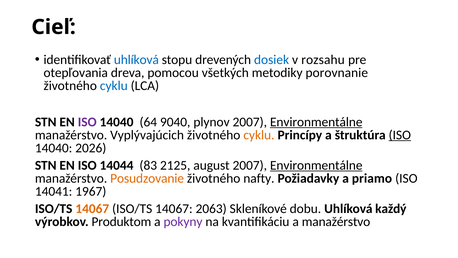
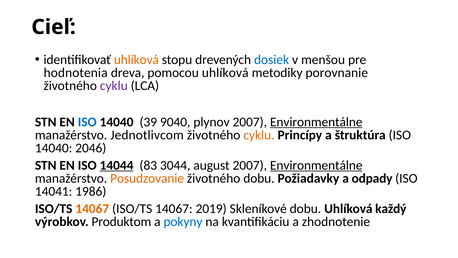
uhlíková colour: blue -> orange (136, 60)
rozsahu: rozsahu -> menšou (323, 60)
otepľovania: otepľovania -> hodnotenia (76, 73)
pomocou všetkých: všetkých -> uhlíková (225, 73)
cyklu colour: blue -> purple (114, 86)
ISO colour: purple -> blue (87, 122)
64: 64 -> 39 (148, 122)
Vyplývajúcich: Vyplývajúcich -> Jednotlivcom (147, 135)
ISO underline: present -> none (400, 135)
2026: 2026 -> 2046 (91, 148)
14044 underline: none -> present (117, 165)
2125: 2125 -> 3044 (175, 165)
životného nafty: nafty -> dobu (259, 178)
priamo: priamo -> odpady (372, 178)
1967: 1967 -> 1986 (91, 191)
2063: 2063 -> 2019 (211, 208)
pokyny colour: purple -> blue (183, 221)
a manažérstvo: manažérstvo -> zhodnotenie (336, 221)
